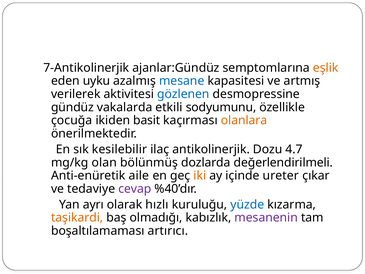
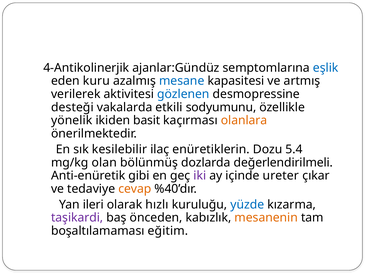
7-Antikolinerjik: 7-Antikolinerjik -> 4-Antikolinerjik (86, 68)
eşlik colour: orange -> blue (326, 68)
uyku: uyku -> kuru (96, 81)
gündüz: gündüz -> desteği (72, 107)
çocuğa: çocuğa -> yönelik (72, 120)
antikolinerjik: antikolinerjik -> enüretiklerin (211, 149)
4.7: 4.7 -> 5.4 (294, 149)
aile: aile -> gibi (139, 175)
iki colour: orange -> purple (200, 175)
cevap colour: purple -> orange (135, 189)
ayrı: ayrı -> ileri (93, 204)
taşikardi colour: orange -> purple (77, 218)
olmadığı: olmadığı -> önceden (156, 218)
mesanenin colour: purple -> orange (266, 218)
artırıcı: artırıcı -> eğitim (168, 231)
